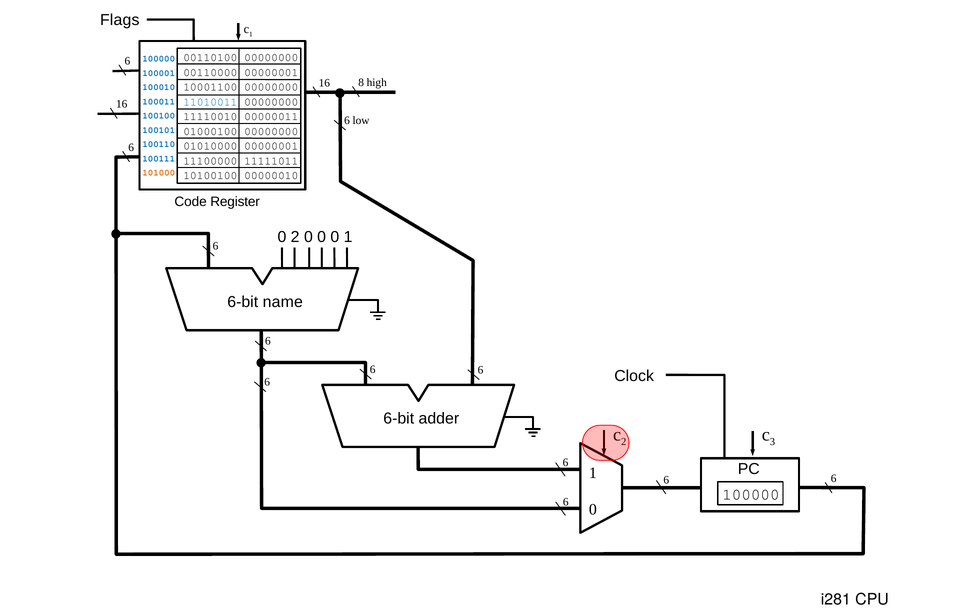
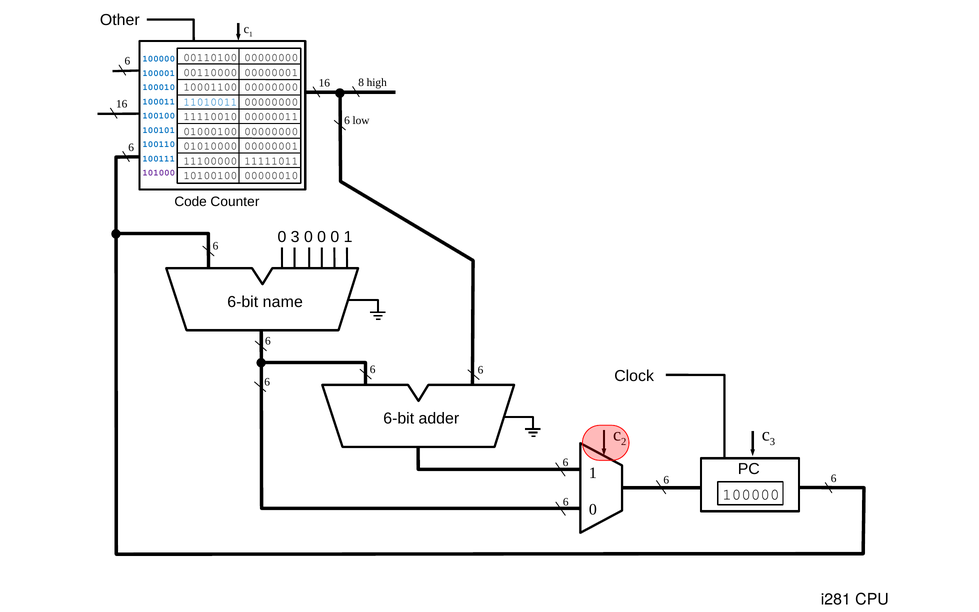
Flags: Flags -> Other (120, 20)
101000 colour: orange -> purple (159, 173)
Register: Register -> Counter (235, 202)
0 2: 2 -> 3 (295, 237)
